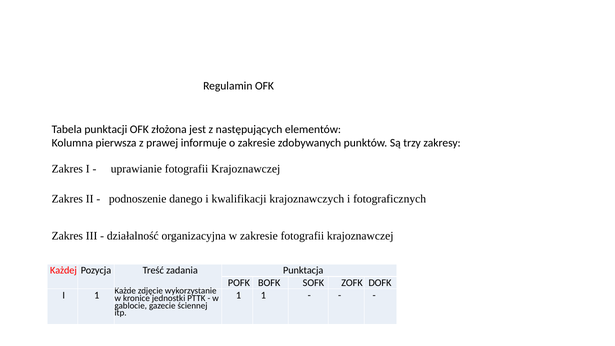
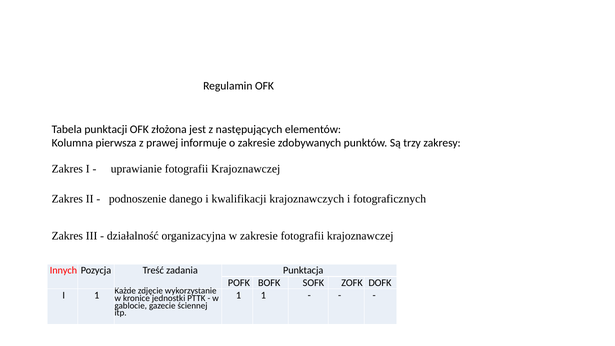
Każdej: Każdej -> Innych (63, 271)
